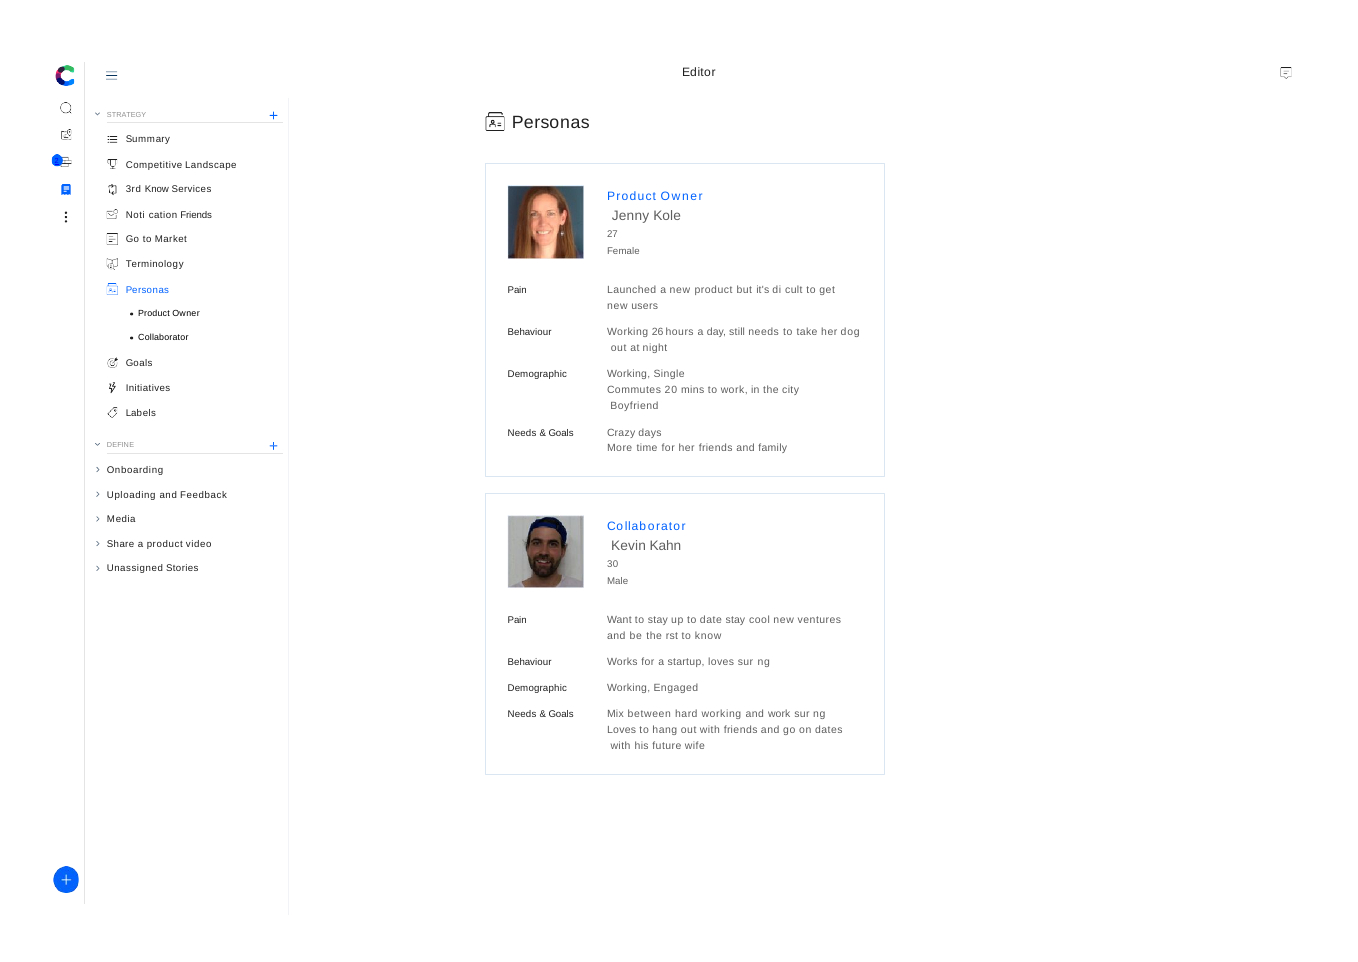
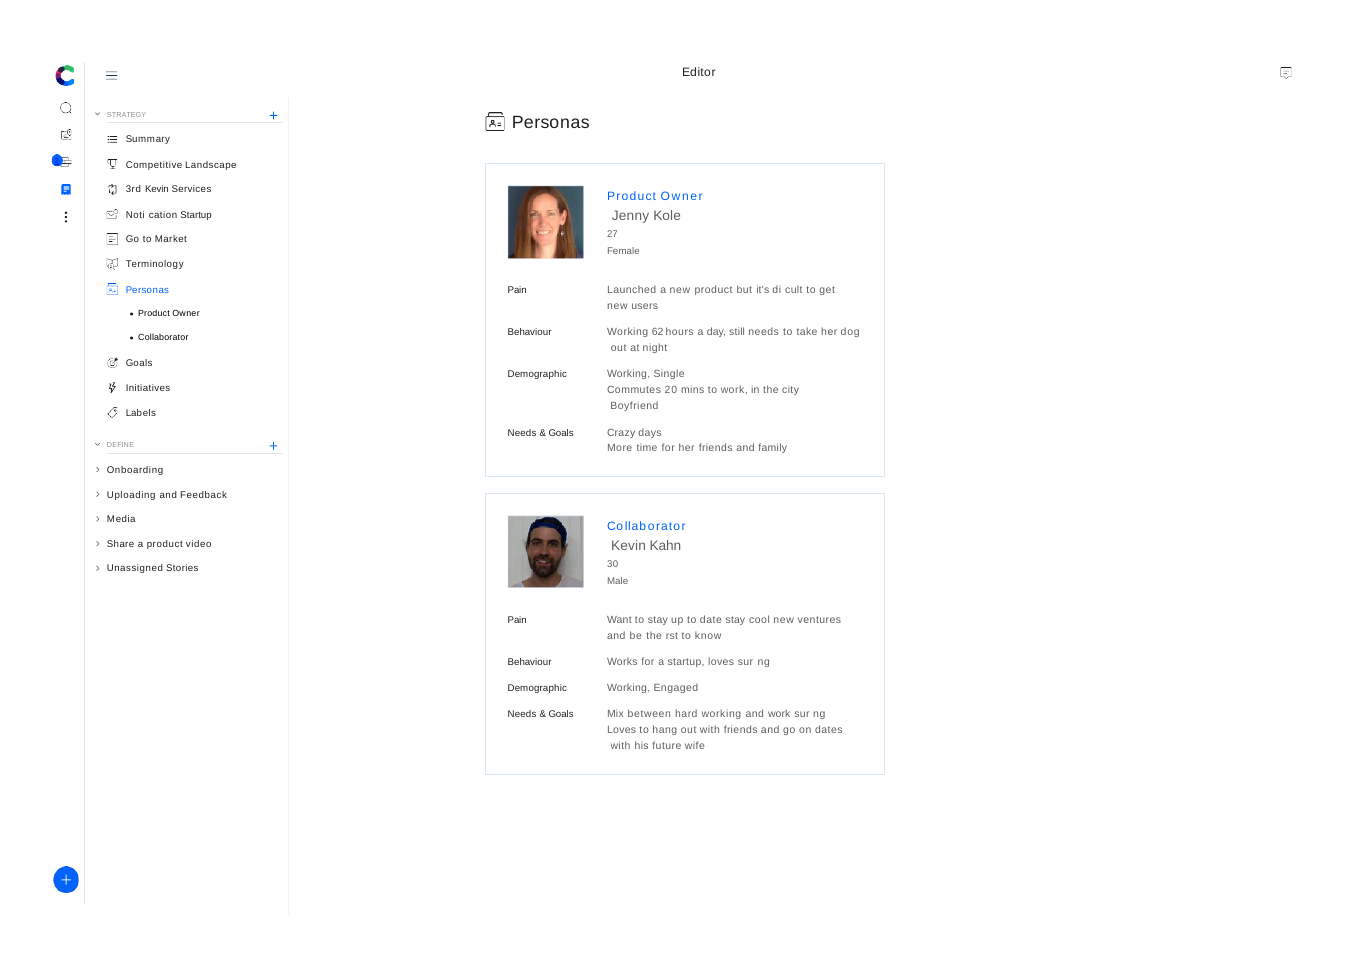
3rd Know: Know -> Kevin (157, 189)
cation Friends: Friends -> Startup (196, 215)
26: 26 -> 62 (658, 332)
